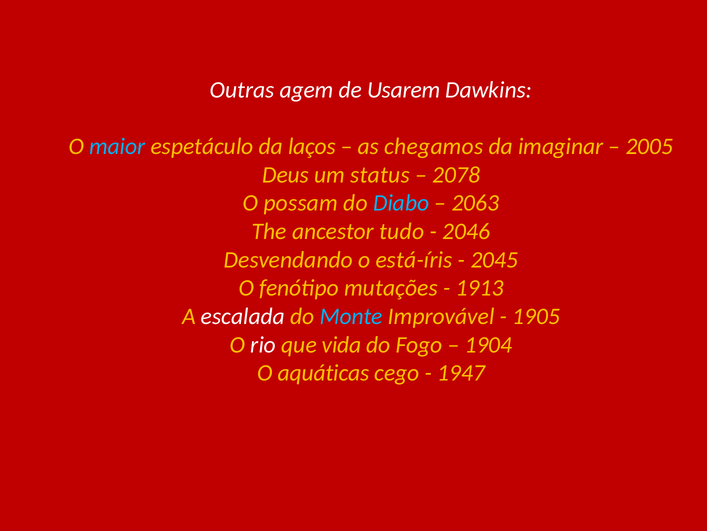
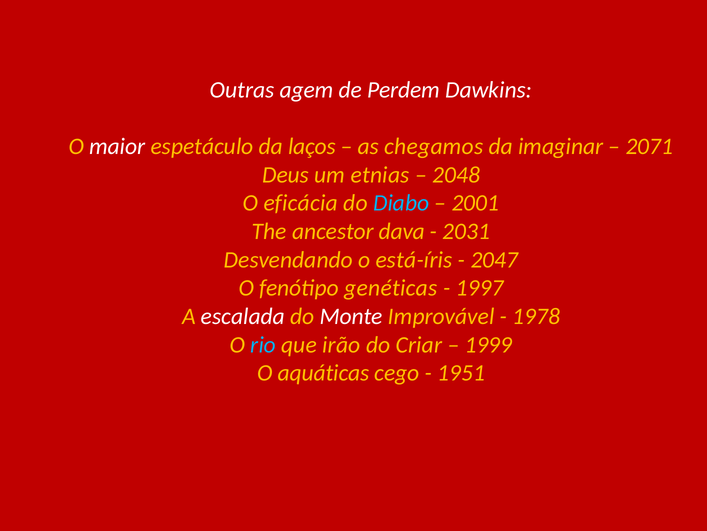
Usarem: Usarem -> Perdem (404, 90)
maior colour: light blue -> white (117, 146)
2005: 2005 -> 2071 (649, 146)
status: status -> etnias (380, 175)
2078: 2078 -> 2048 (456, 175)
possam: possam -> eficácia (301, 203)
2063: 2063 -> 2001 (475, 203)
tudo: tudo -> dava (402, 231)
2046: 2046 -> 2031 (466, 231)
2045: 2045 -> 2047 (494, 259)
mutações: mutações -> genéticas (391, 288)
1913: 1913 -> 1997 (480, 288)
Monte colour: light blue -> white (351, 316)
1905: 1905 -> 1978 (536, 316)
rio colour: white -> light blue (263, 344)
vida: vida -> irão (341, 344)
Fogo: Fogo -> Criar (419, 344)
1904: 1904 -> 1999 (488, 344)
1947: 1947 -> 1951 (461, 373)
